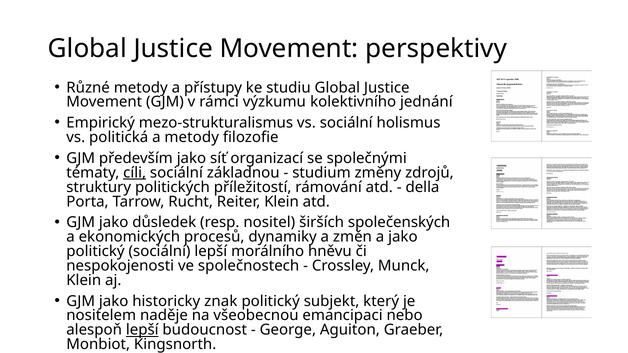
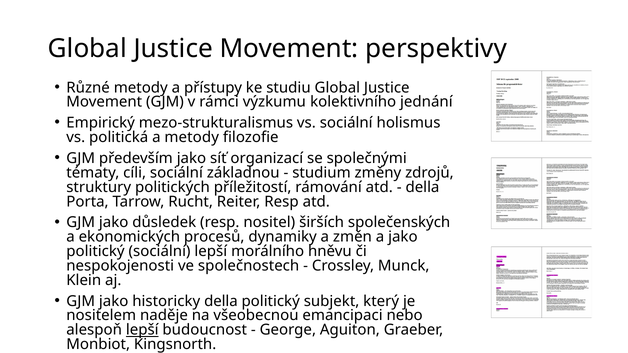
cíli underline: present -> none (135, 173)
Reiter Klein: Klein -> Resp (281, 202)
historicky znak: znak -> della (221, 301)
